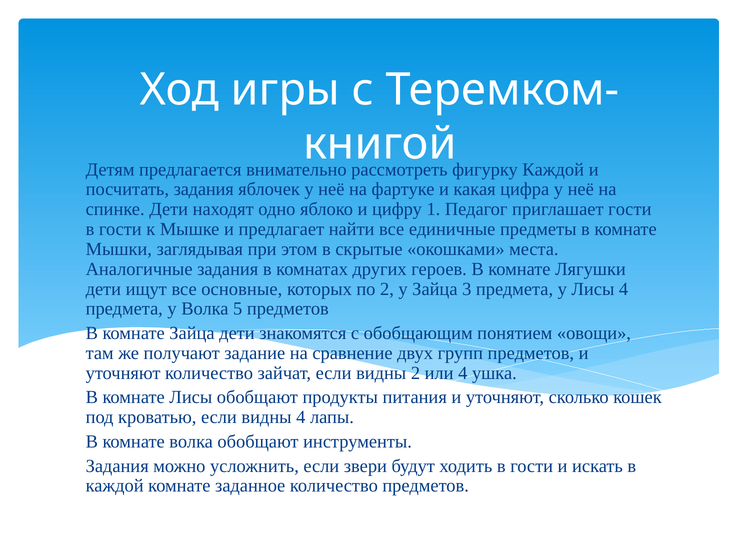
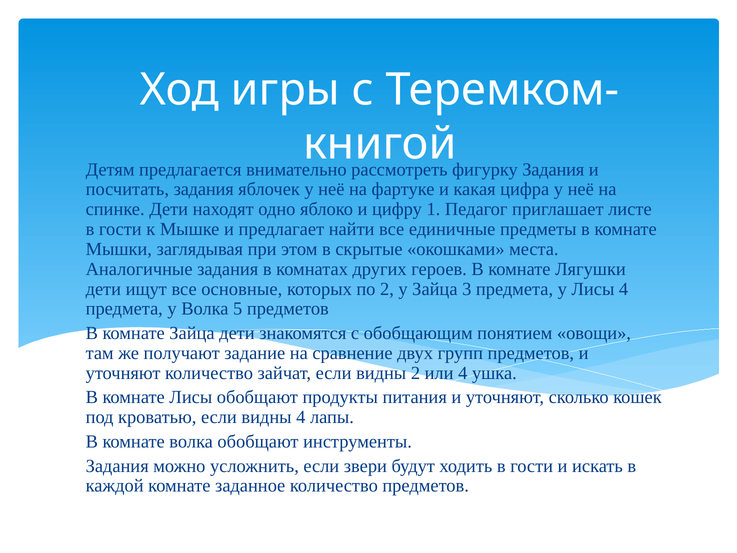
фигурку Каждой: Каждой -> Задания (553, 169)
приглашает гости: гости -> листе (630, 209)
